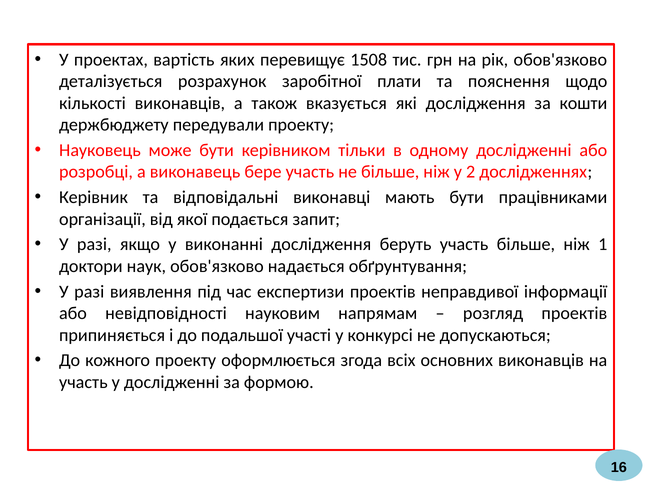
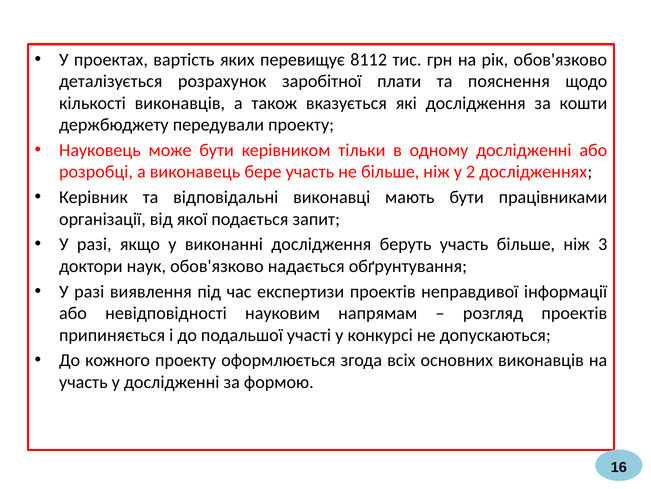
1508: 1508 -> 8112 (369, 60)
1: 1 -> 3 (603, 244)
